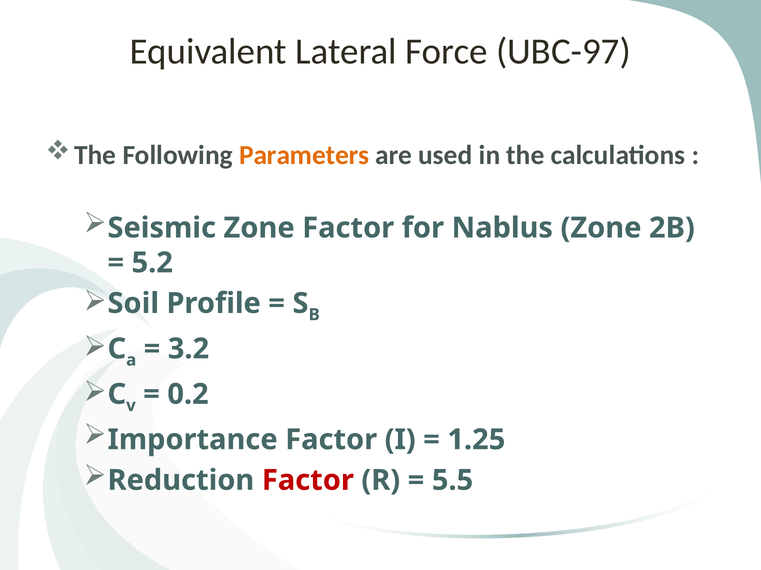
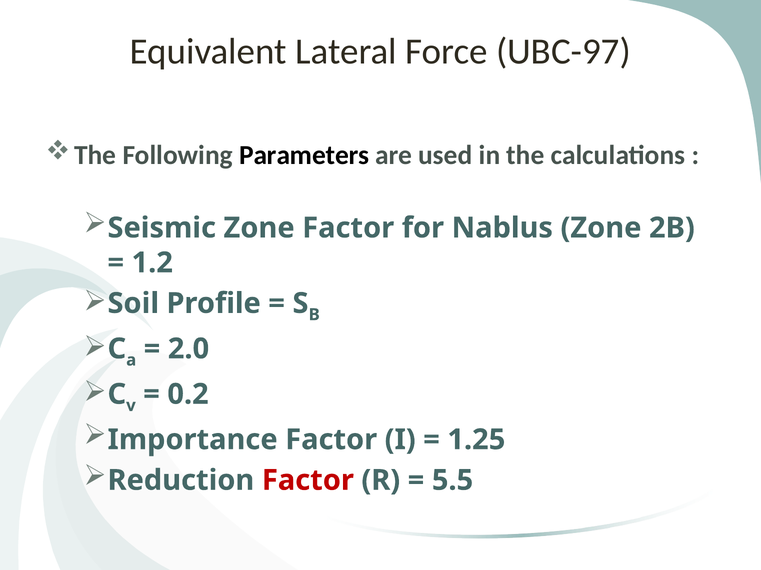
Parameters colour: orange -> black (304, 155)
5.2: 5.2 -> 1.2 (152, 263)
3.2: 3.2 -> 2.0 (189, 349)
